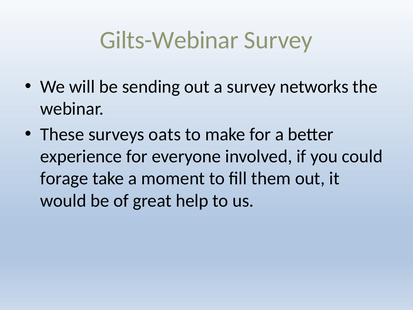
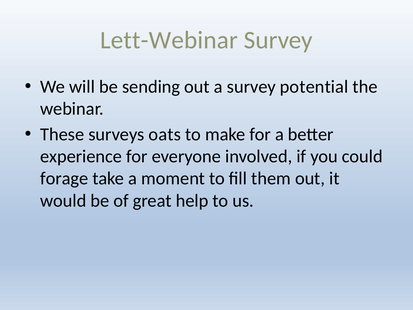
Gilts-Webinar: Gilts-Webinar -> Lett-Webinar (169, 40)
networks: networks -> potential (314, 87)
